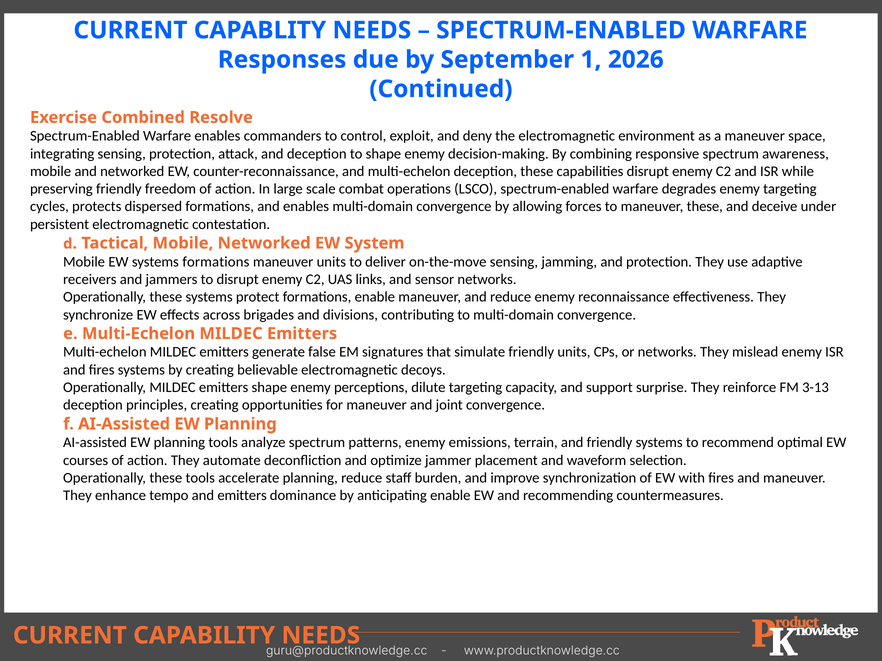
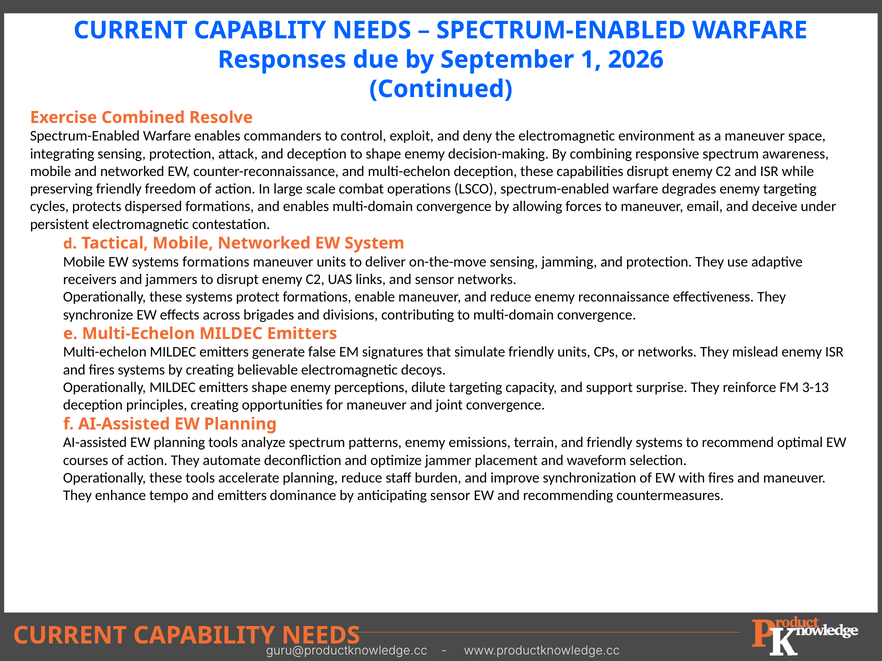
maneuver these: these -> email (705, 207)
anticipating enable: enable -> sensor (450, 496)
